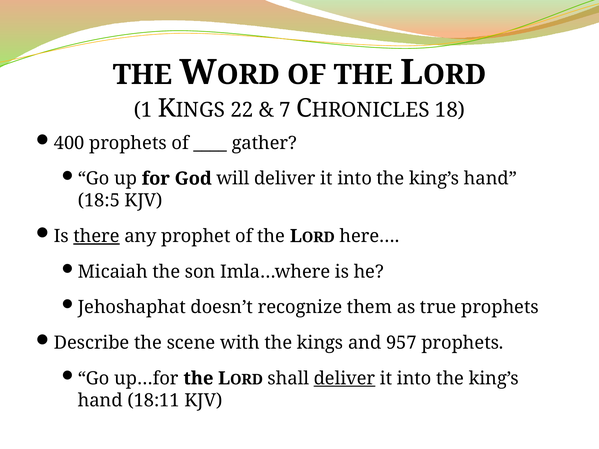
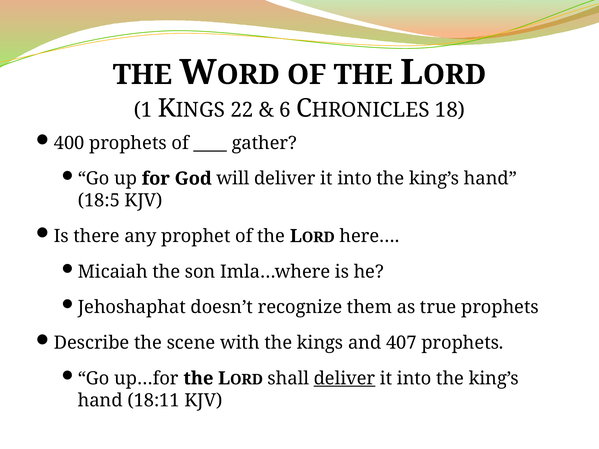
7: 7 -> 6 (285, 110)
there underline: present -> none (97, 236)
957: 957 -> 407 (401, 343)
